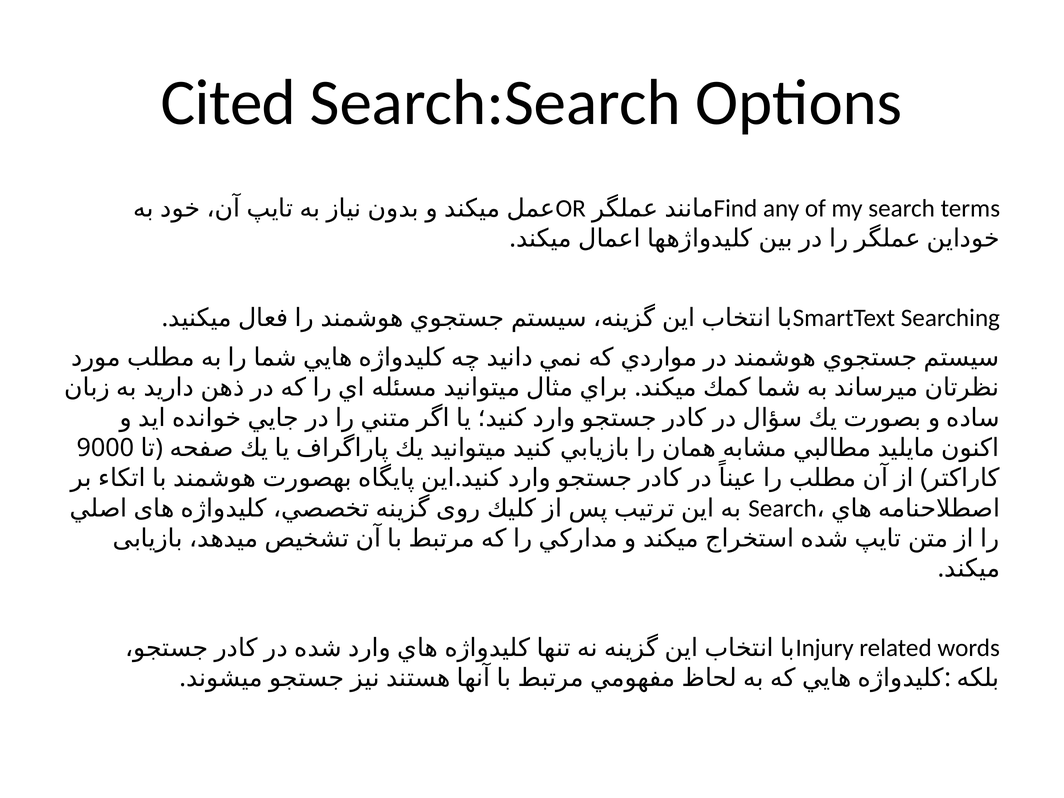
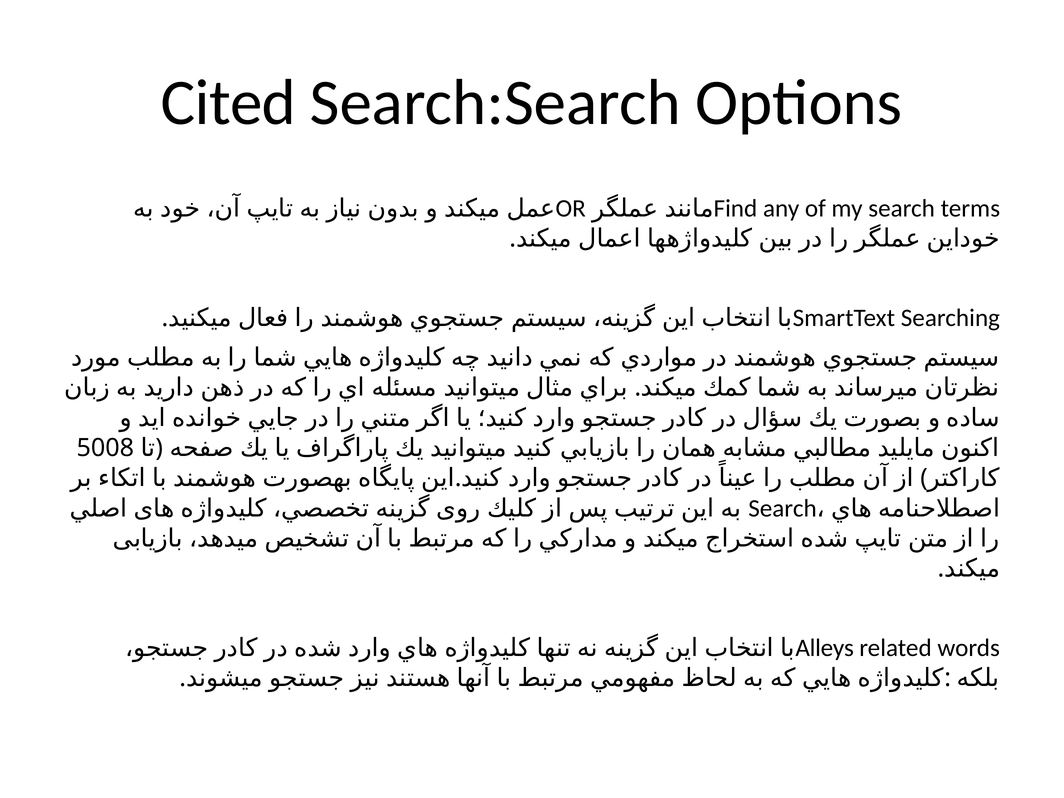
9000: 9000 -> 5008 (105, 448)
Injury: Injury -> Alleys (825, 648)
